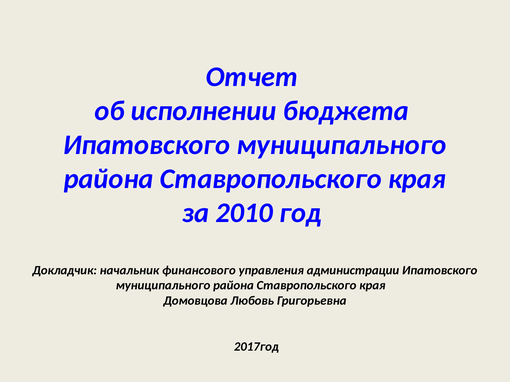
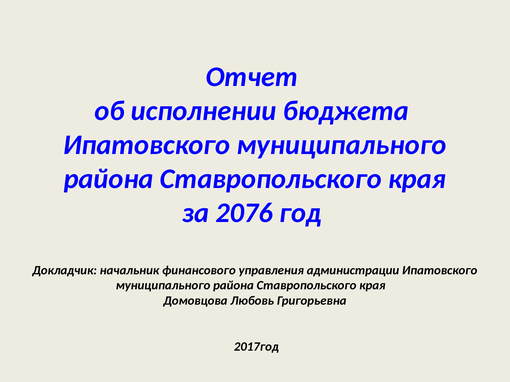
2010: 2010 -> 2076 (244, 213)
